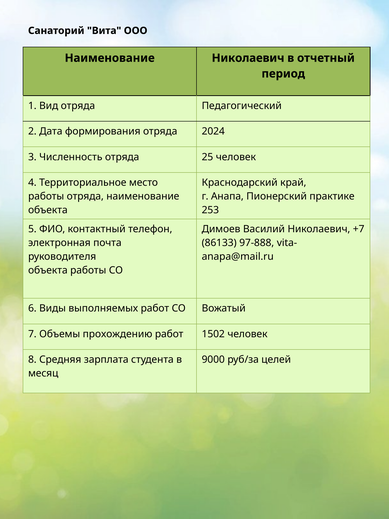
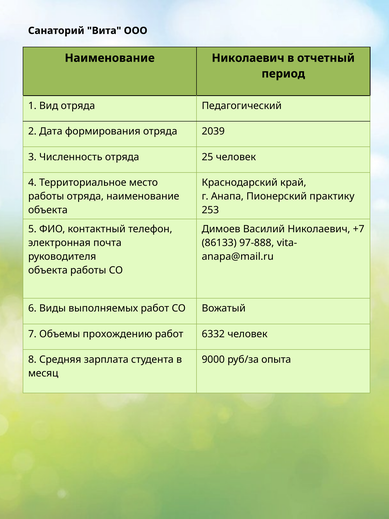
2024: 2024 -> 2039 (213, 131)
практике: практике -> практику (332, 196)
1502: 1502 -> 6332 (213, 334)
целей: целей -> опыта (276, 359)
